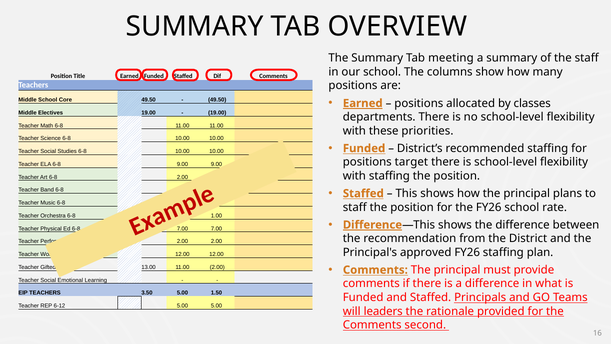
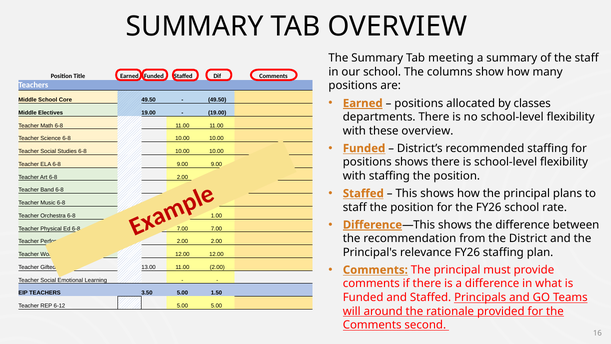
these priorities: priorities -> overview (427, 131)
positions target: target -> shows (411, 162)
approved: approved -> relevance (426, 252)
leaders: leaders -> around (383, 311)
